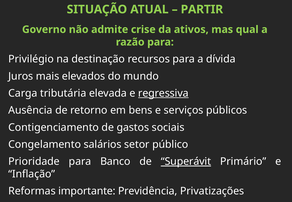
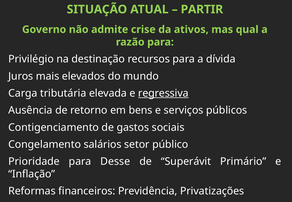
Banco: Banco -> Desse (115, 162)
Superávit underline: present -> none (186, 162)
importante: importante -> financeiros (87, 191)
